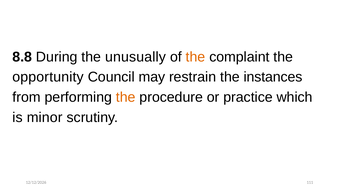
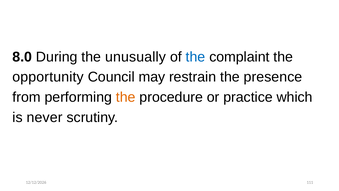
8.8: 8.8 -> 8.0 (22, 57)
the colour: orange -> blue (196, 57)
instances: instances -> presence (273, 77)
minor: minor -> never (45, 117)
